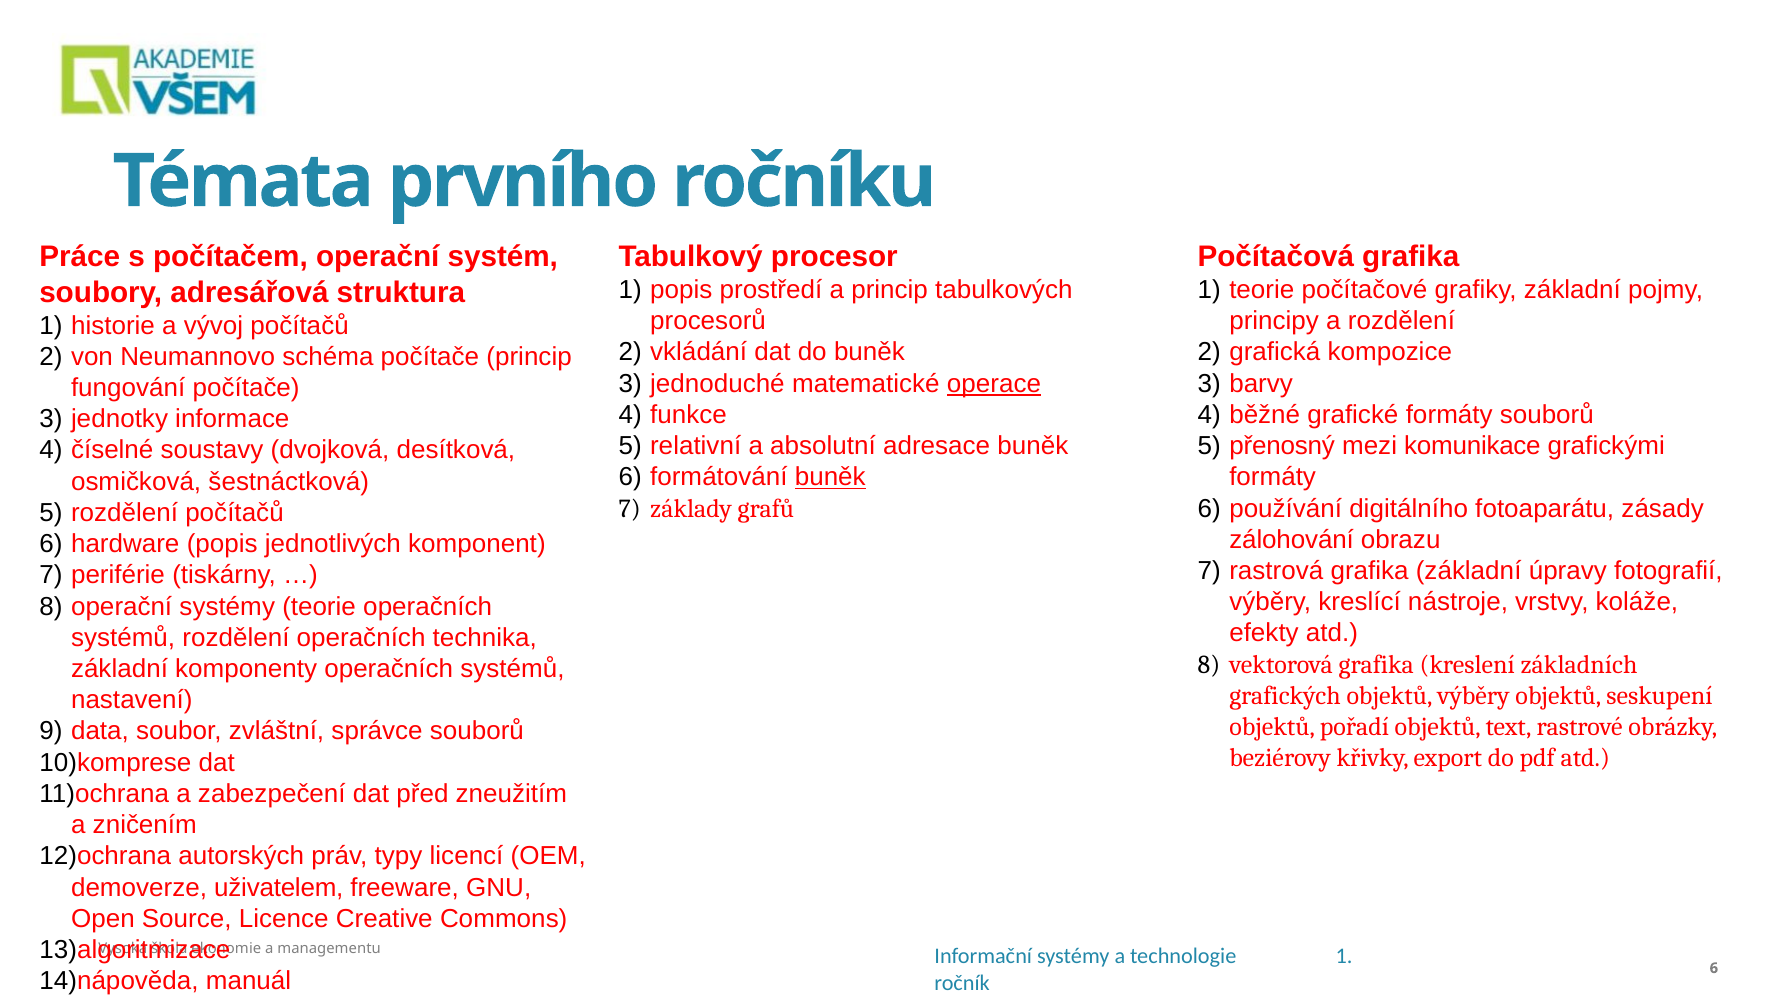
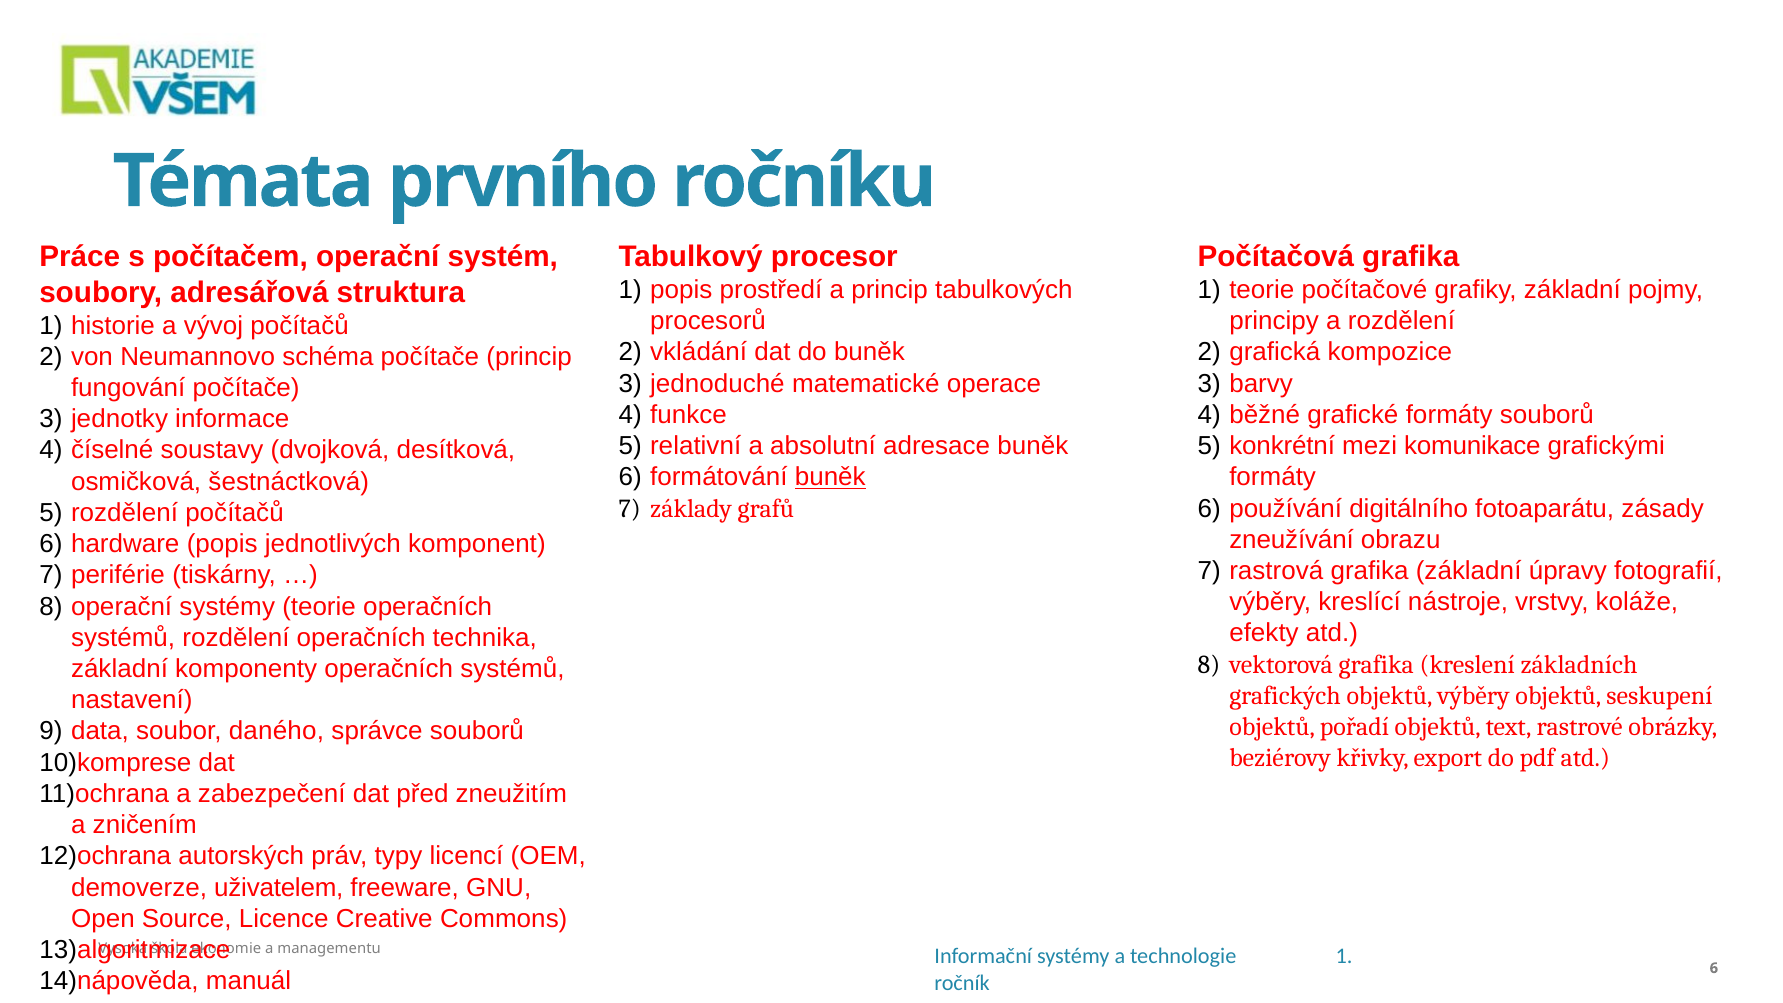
operace underline: present -> none (994, 384)
přenosný: přenosný -> konkrétní (1282, 446)
zálohování: zálohování -> zneužívání (1292, 540)
zvláštní: zvláštní -> daného (276, 731)
